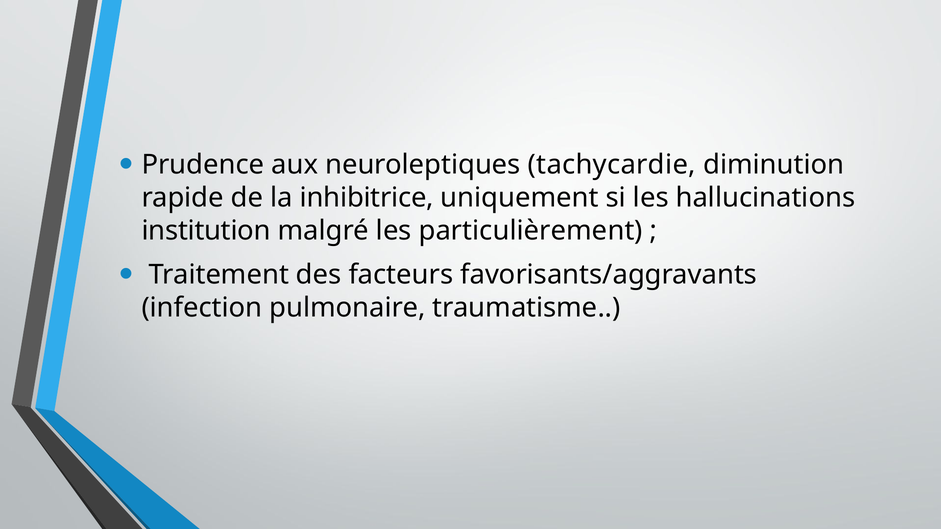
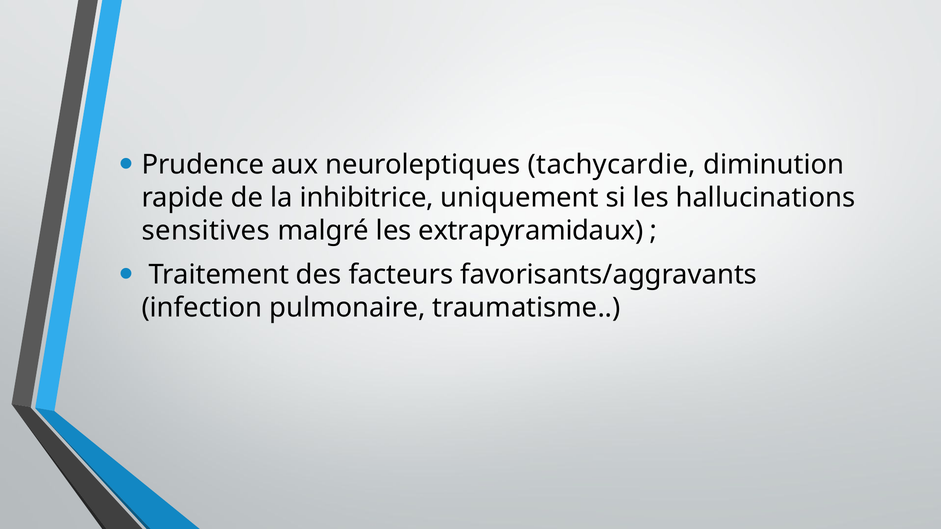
institution: institution -> sensitives (206, 231)
particulièrement: particulièrement -> extrapyramidaux (531, 231)
